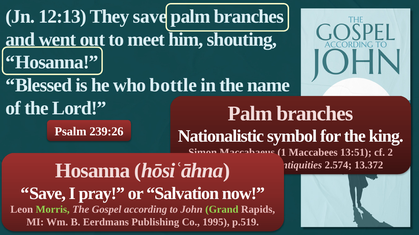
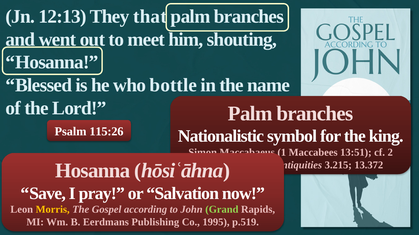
They save: save -> that (150, 16)
239:26: 239:26 -> 115:26 (106, 132)
2.574: 2.574 -> 3.215 (338, 165)
Morris colour: light green -> yellow (53, 210)
